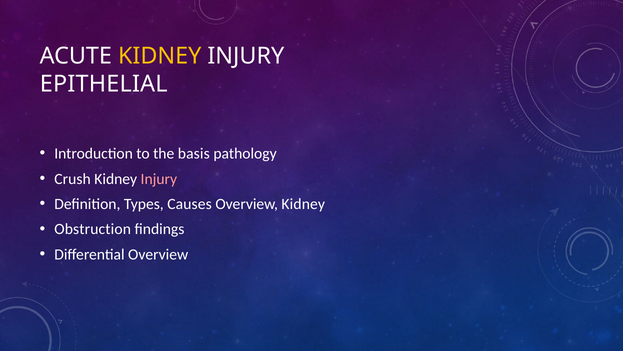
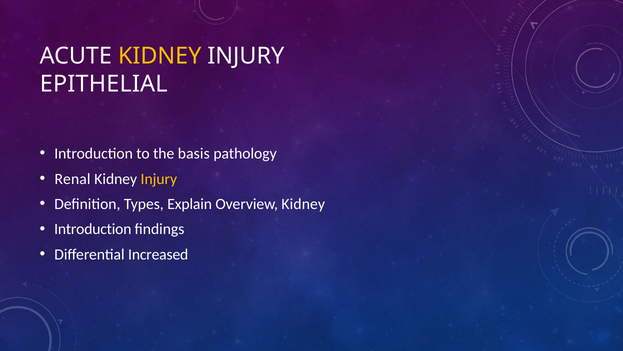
Crush: Crush -> Renal (73, 179)
Injury colour: pink -> yellow (159, 179)
Causes: Causes -> Explain (190, 204)
Obstruction: Obstruction -> Introduction (93, 229)
Differential Overview: Overview -> Increased (158, 254)
